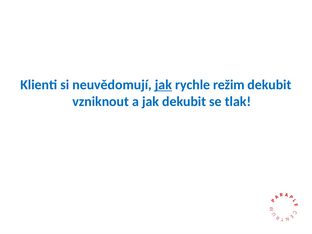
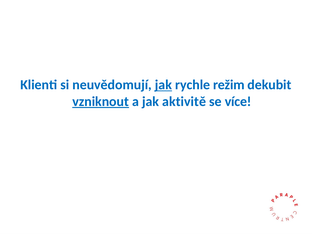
vzniknout underline: none -> present (101, 102)
jak dekubit: dekubit -> aktivitě (184, 102)
tlak: tlak -> více (238, 102)
